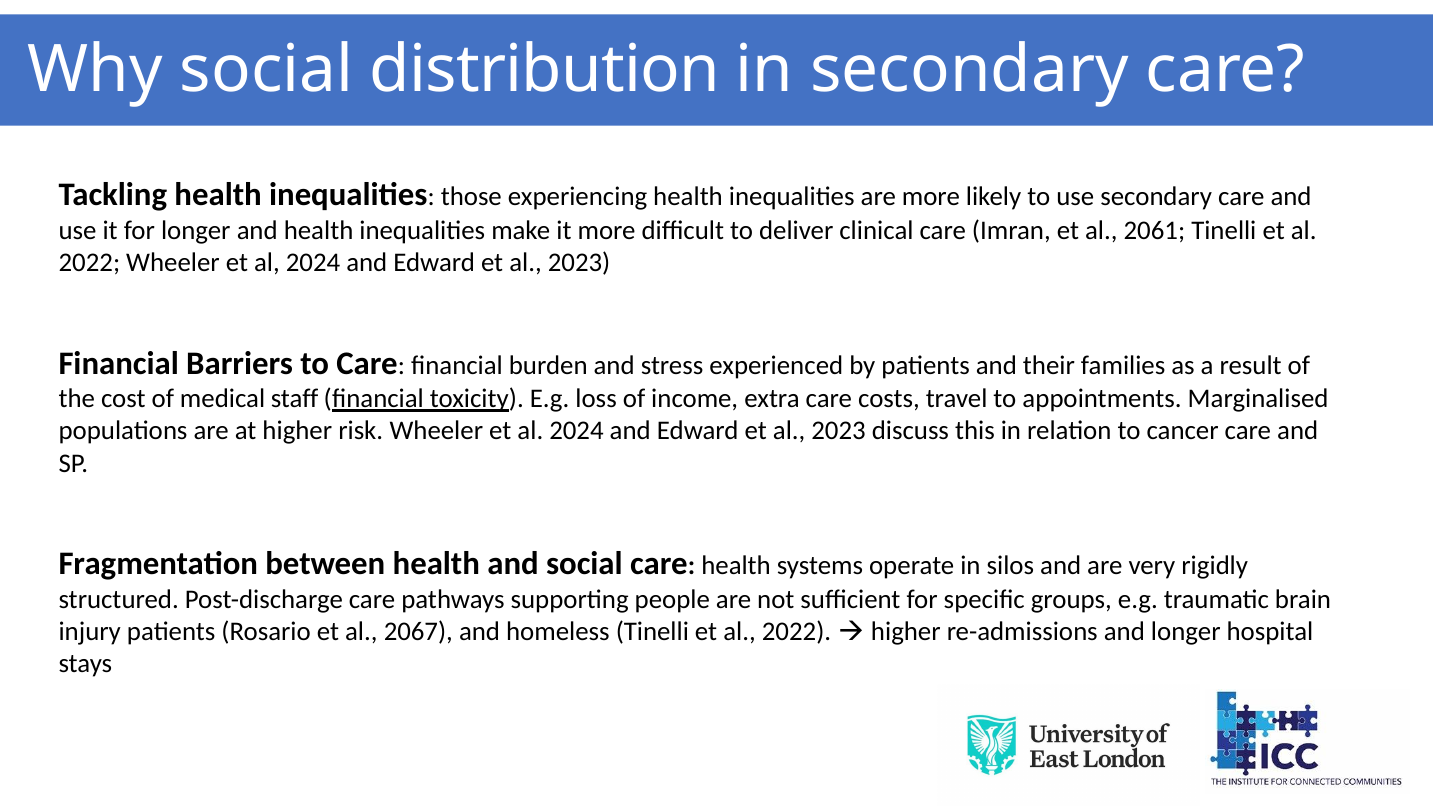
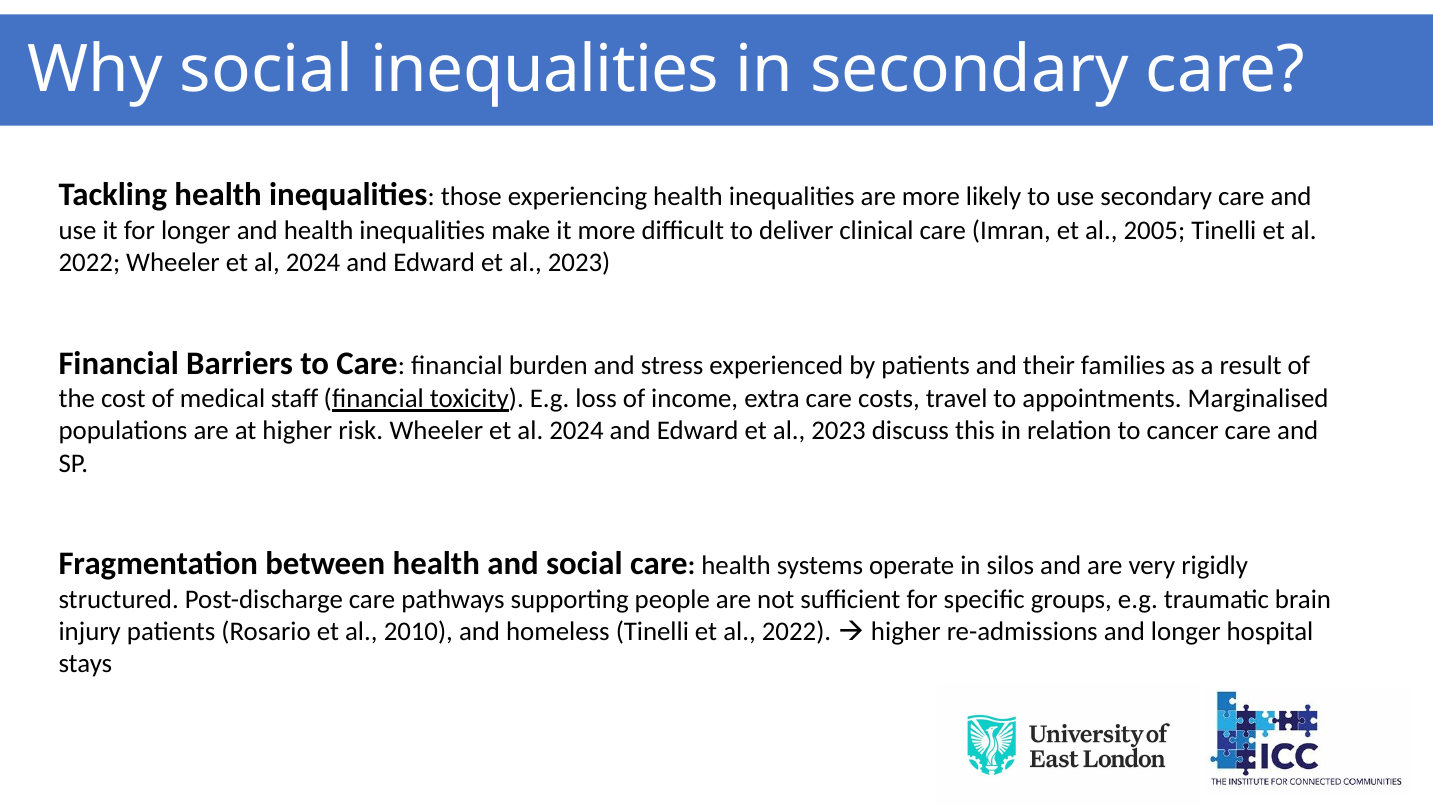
social distribution: distribution -> inequalities (545, 70)
2061: 2061 -> 2005 (1154, 231)
2067: 2067 -> 2010 (418, 632)
